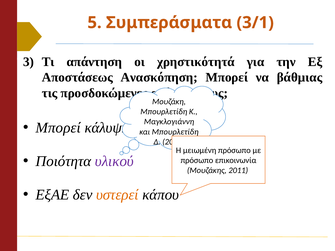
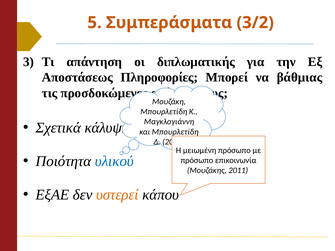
3/1: 3/1 -> 3/2 (255, 23)
χρηστικότητά: χρηστικότητά -> διπλωματικής (196, 62)
Ανασκόπηση: Ανασκόπηση -> Πληροφορίες (159, 77)
Μπορεί: Μπορεί -> Σχετικά (58, 128)
υλικού colour: purple -> blue (114, 161)
